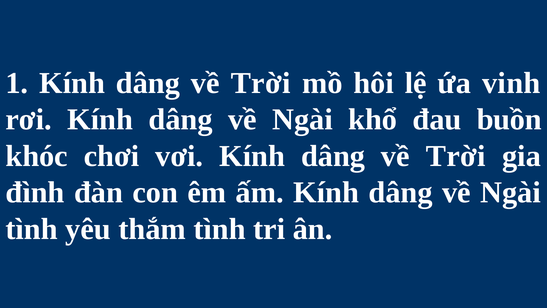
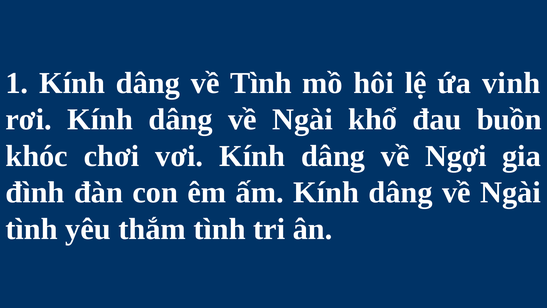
Trời: Trời -> Tình (261, 83)
Trời: Trời -> Ngợi (456, 156)
